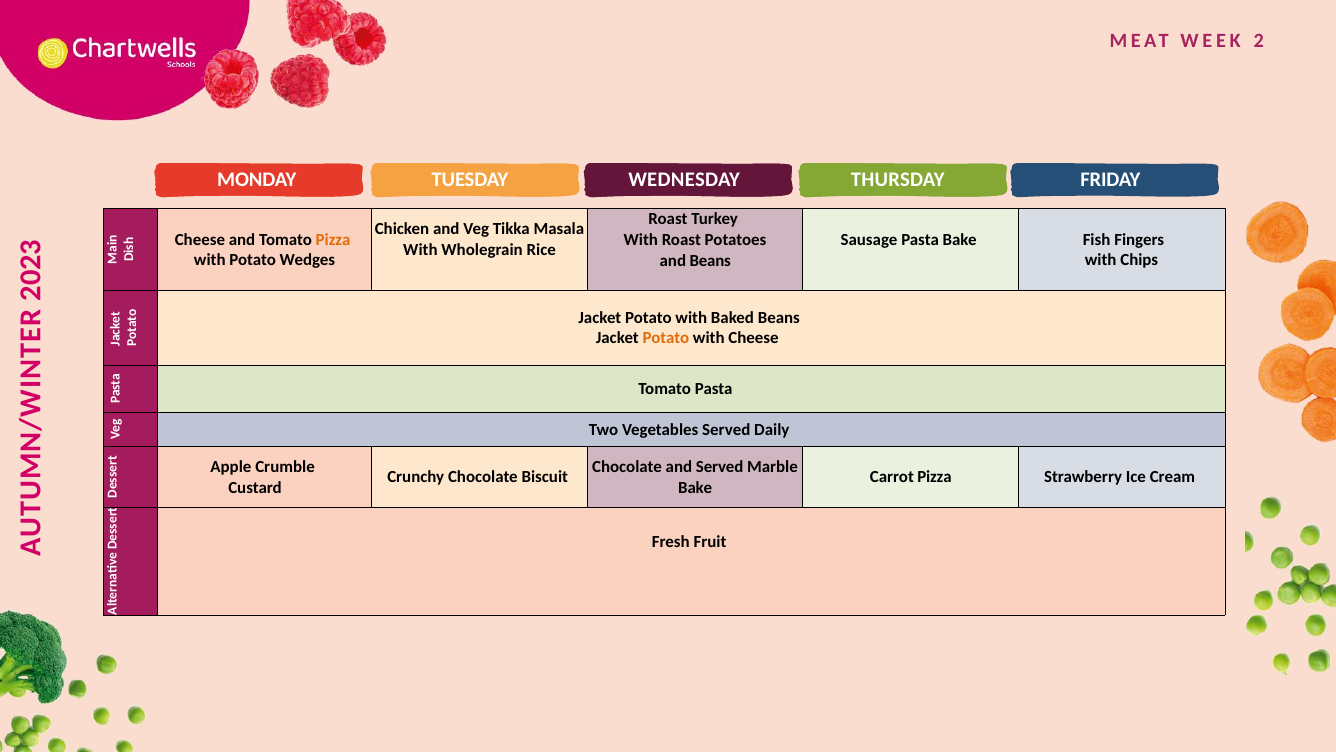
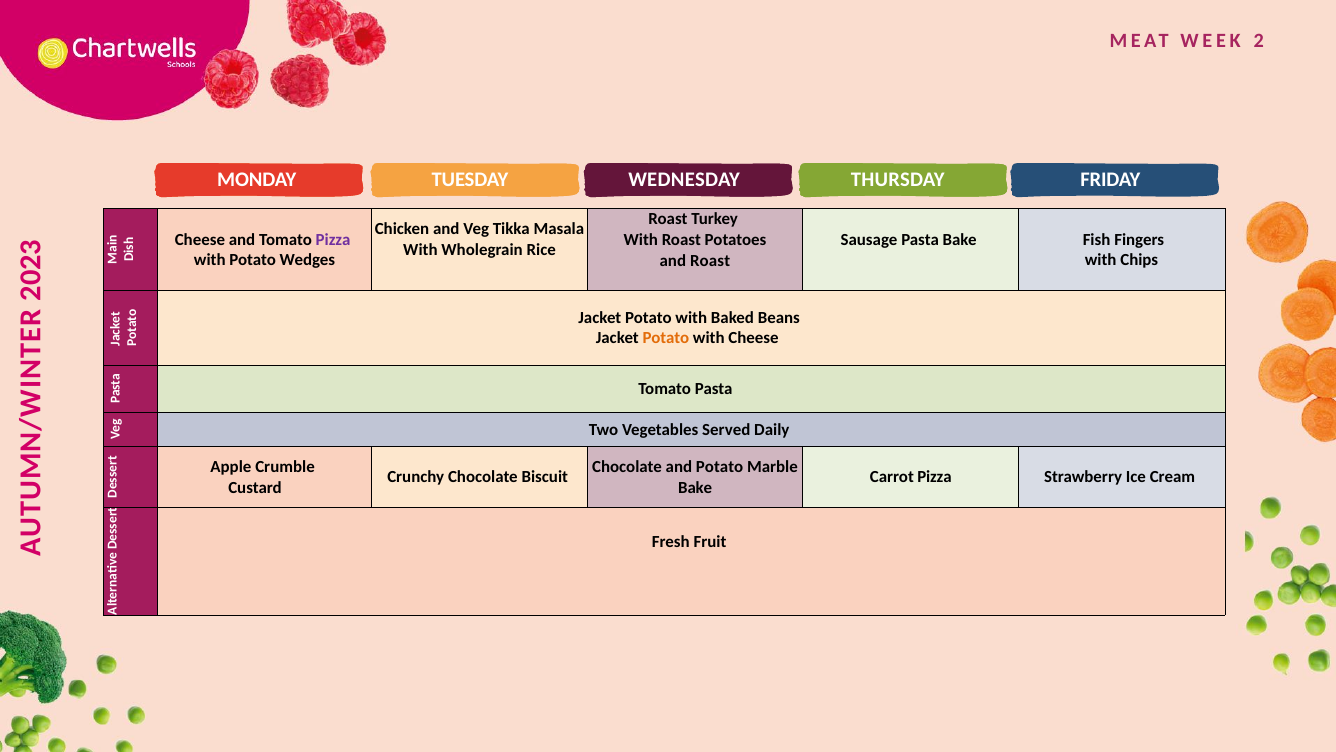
Pizza colour: orange -> purple (333, 239)
and Beans: Beans -> Roast (710, 261)
and Served: Served -> Potato (720, 467)
